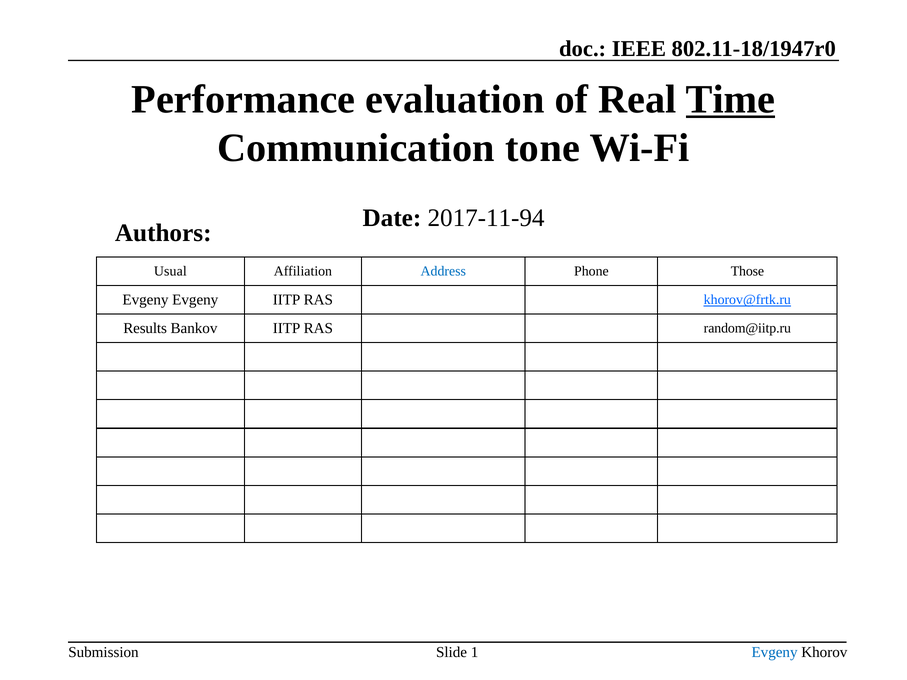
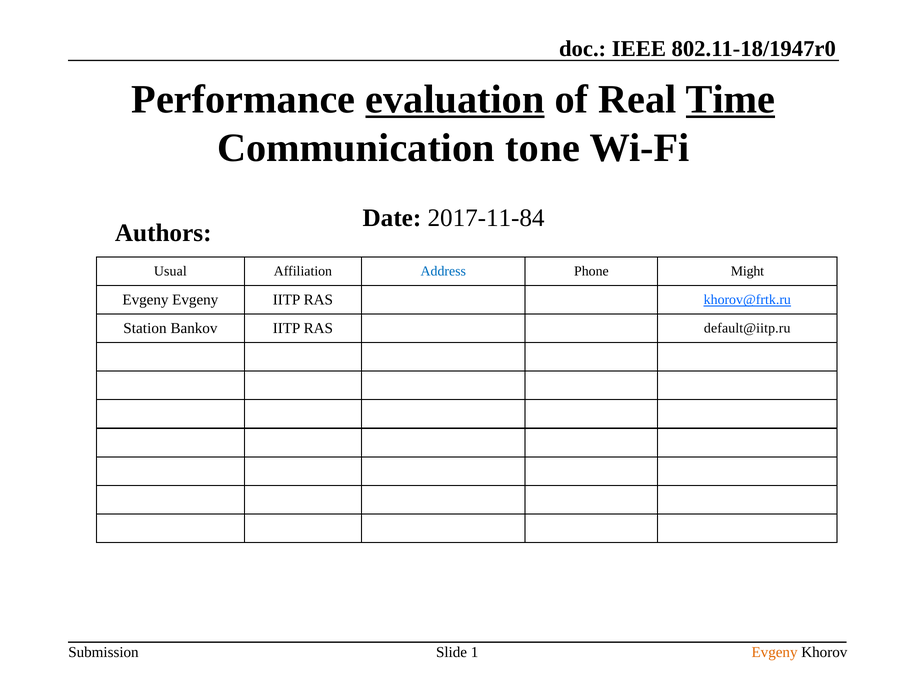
evaluation underline: none -> present (455, 100)
2017-11-94: 2017-11-94 -> 2017-11-84 (486, 218)
Those: Those -> Might (747, 271)
Results: Results -> Station (145, 328)
random@iitp.ru: random@iitp.ru -> default@iitp.ru (747, 329)
Evgeny colour: blue -> orange (775, 652)
